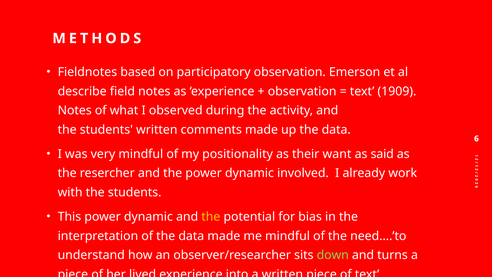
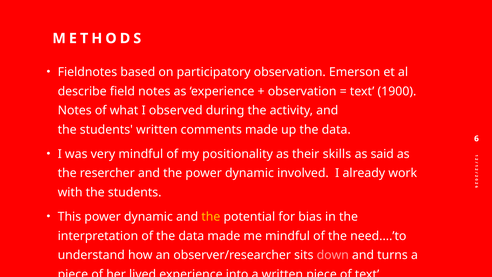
1909: 1909 -> 1900 (397, 91)
want: want -> skills (337, 154)
down colour: light green -> pink (333, 255)
